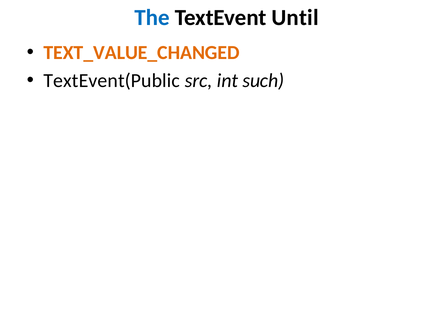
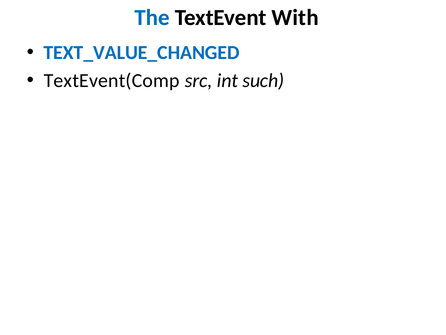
Until: Until -> With (295, 18)
TEXT_VALUE_CHANGED colour: orange -> blue (142, 53)
TextEvent(Public: TextEvent(Public -> TextEvent(Comp (112, 80)
